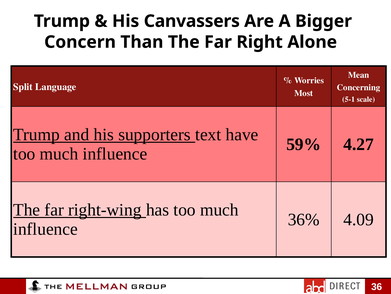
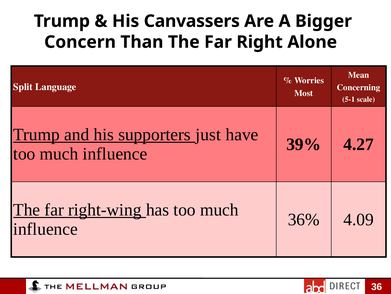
text: text -> just (208, 134)
59%: 59% -> 39% (304, 144)
